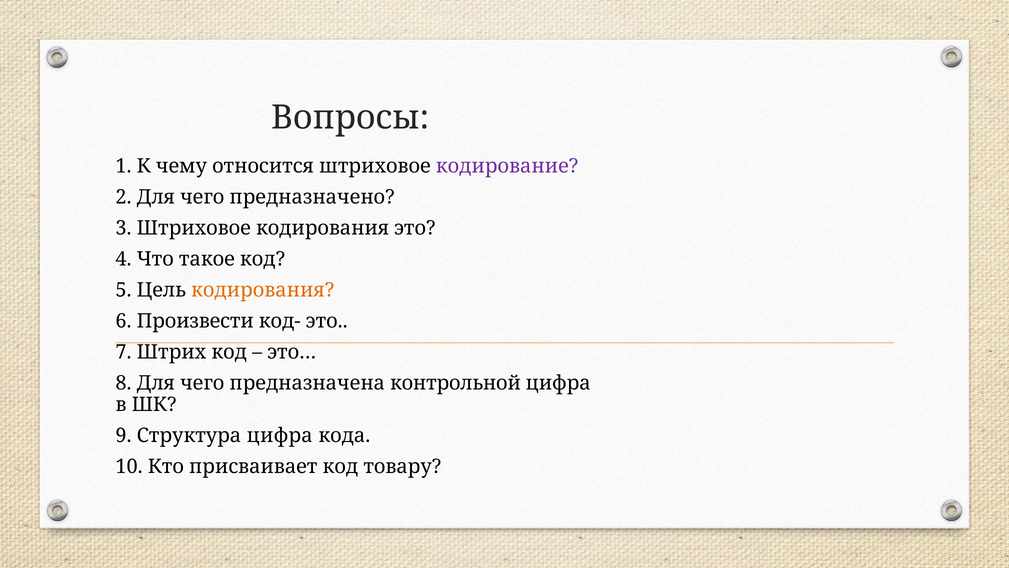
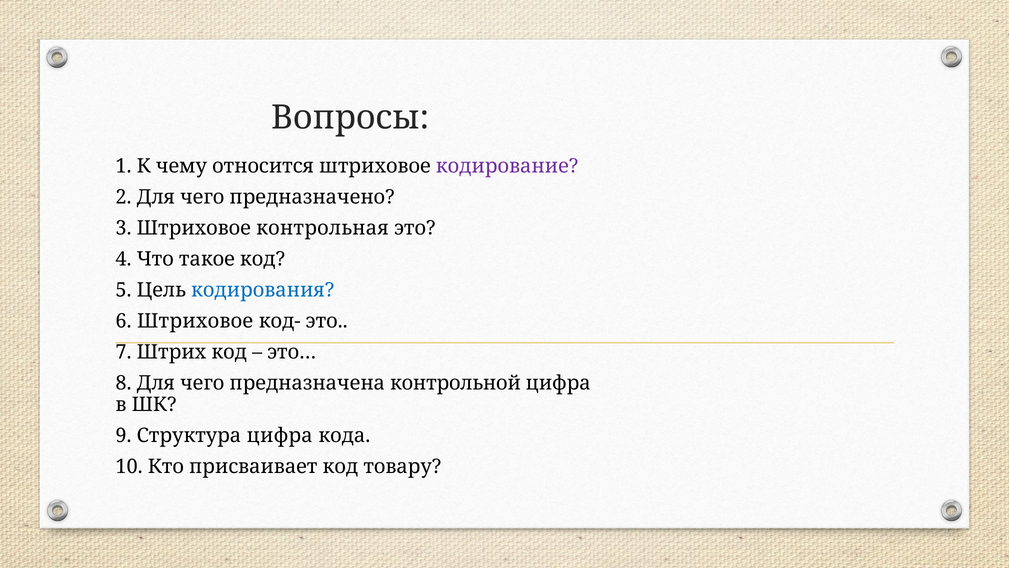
Штриховое кодирования: кодирования -> контрольная (322, 228)
кодирования colour: orange -> blue (263, 290)
6 Произвести: Произвести -> Штриховое (195, 321)
